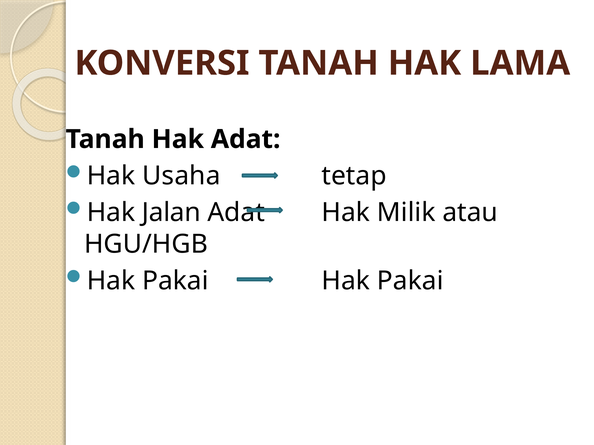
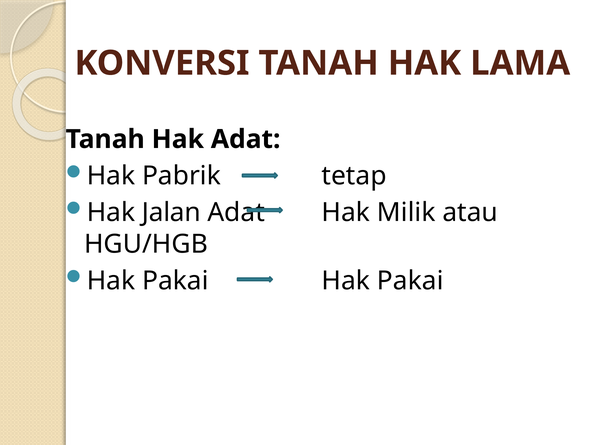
Usaha: Usaha -> Pabrik (181, 176)
